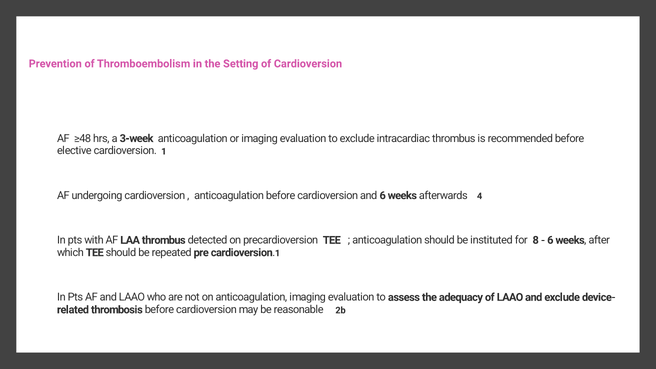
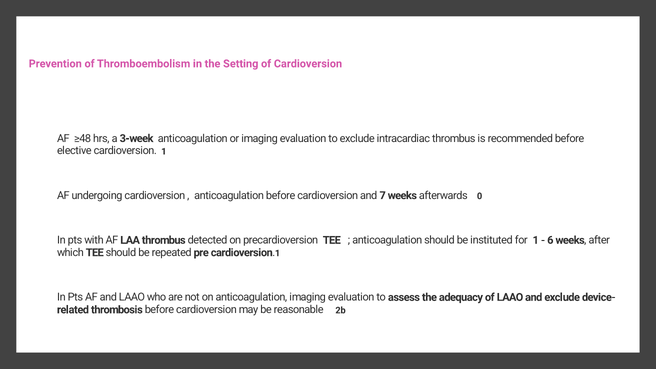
and 6: 6 -> 7 (383, 196)
4: 4 -> 0 (480, 196)
for 8: 8 -> 1 (536, 240)
